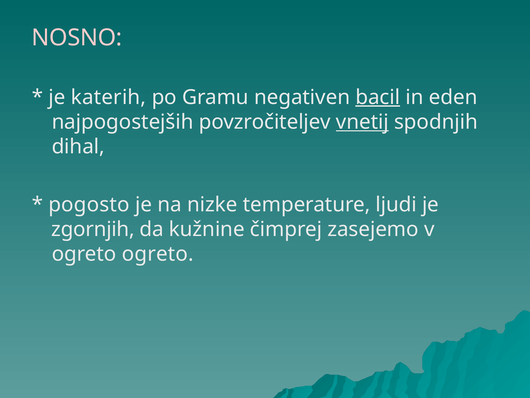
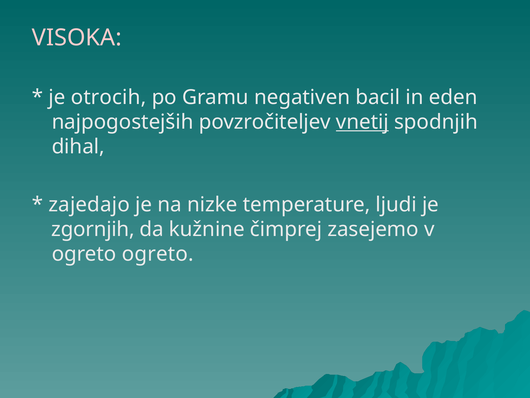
NOSNO: NOSNO -> VISOKA (77, 38)
katerih: katerih -> otrocih (108, 97)
bacil underline: present -> none (378, 97)
pogosto: pogosto -> zajedajo (89, 204)
